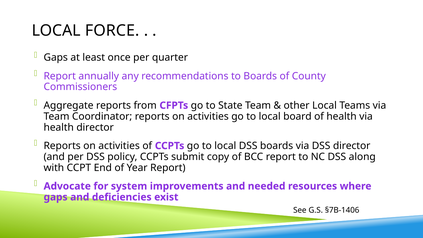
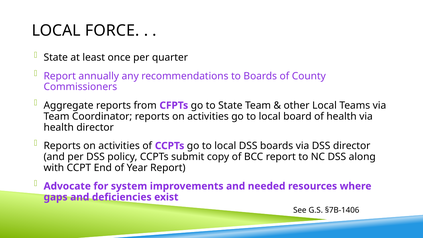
Gaps: Gaps -> State (56, 58)
